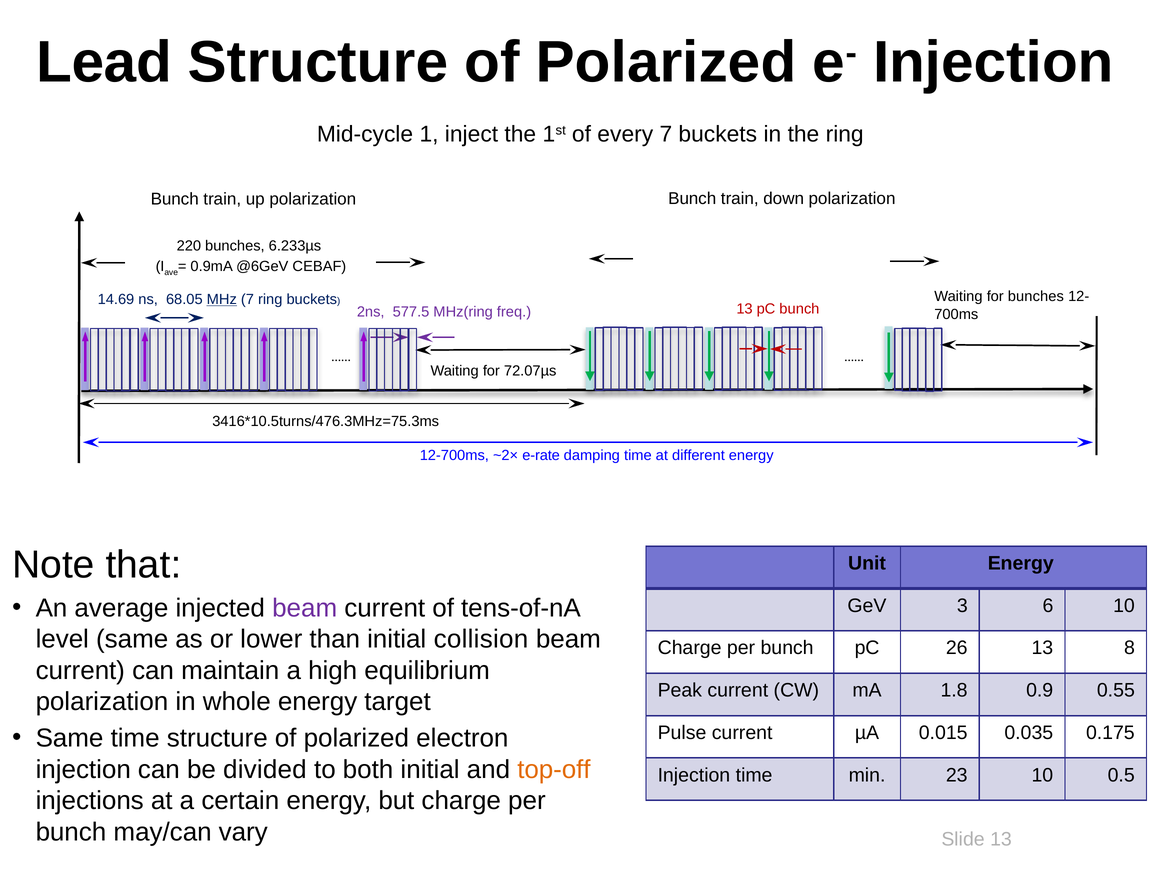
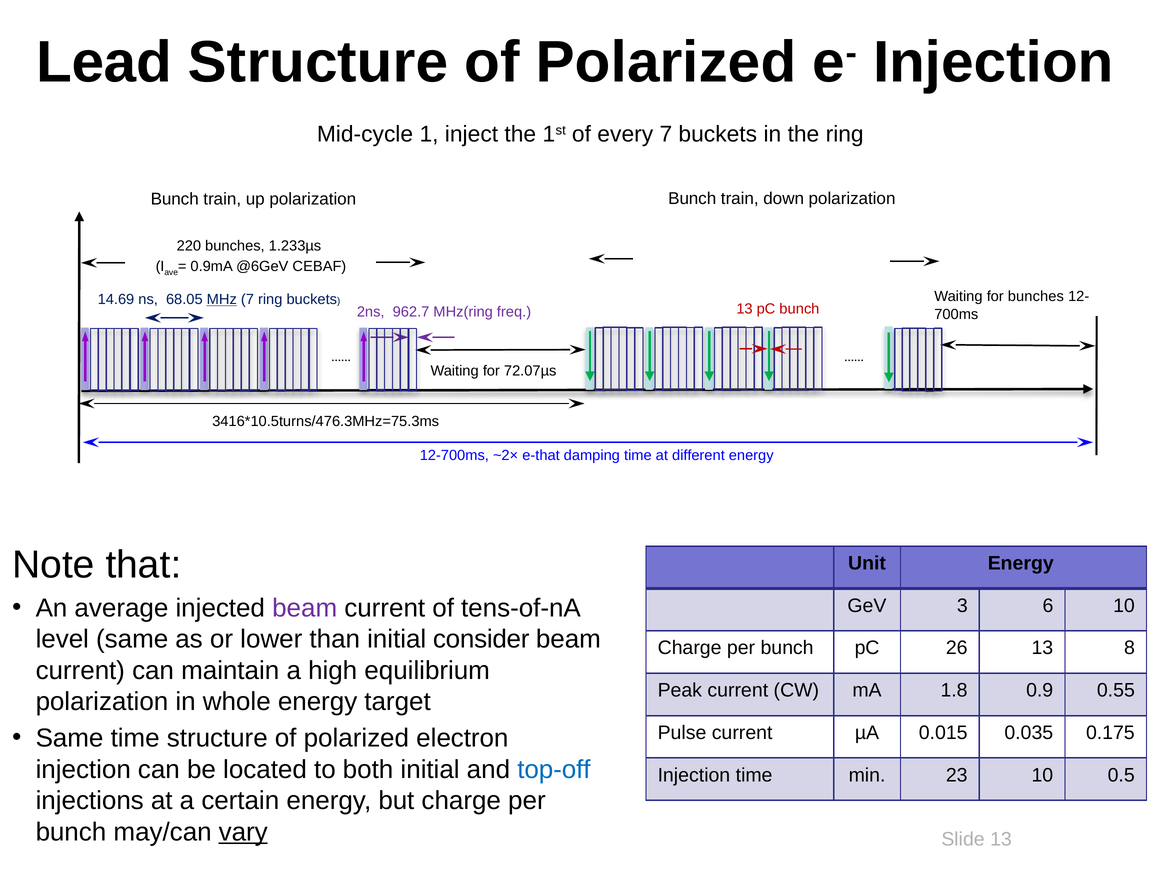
6.233µs: 6.233µs -> 1.233µs (295, 246)
577.5: 577.5 -> 962.7 (411, 312)
e-rate: e-rate -> e-that (541, 455)
collision: collision -> consider (481, 639)
divided: divided -> located (265, 770)
top-off colour: orange -> blue (554, 770)
vary underline: none -> present (243, 832)
